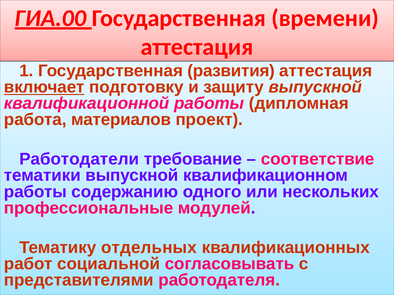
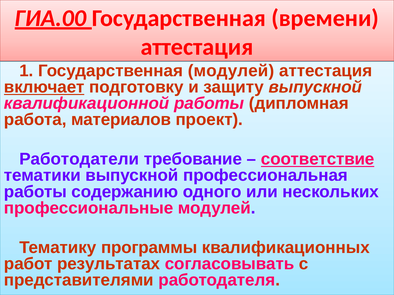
Государственная развития: развития -> модулей (231, 71)
соответствие underline: none -> present (318, 159)
квалификационном: квалификационном -> профессиональная (265, 176)
отдельных: отдельных -> программы (149, 248)
социальной: социальной -> результатах (109, 264)
